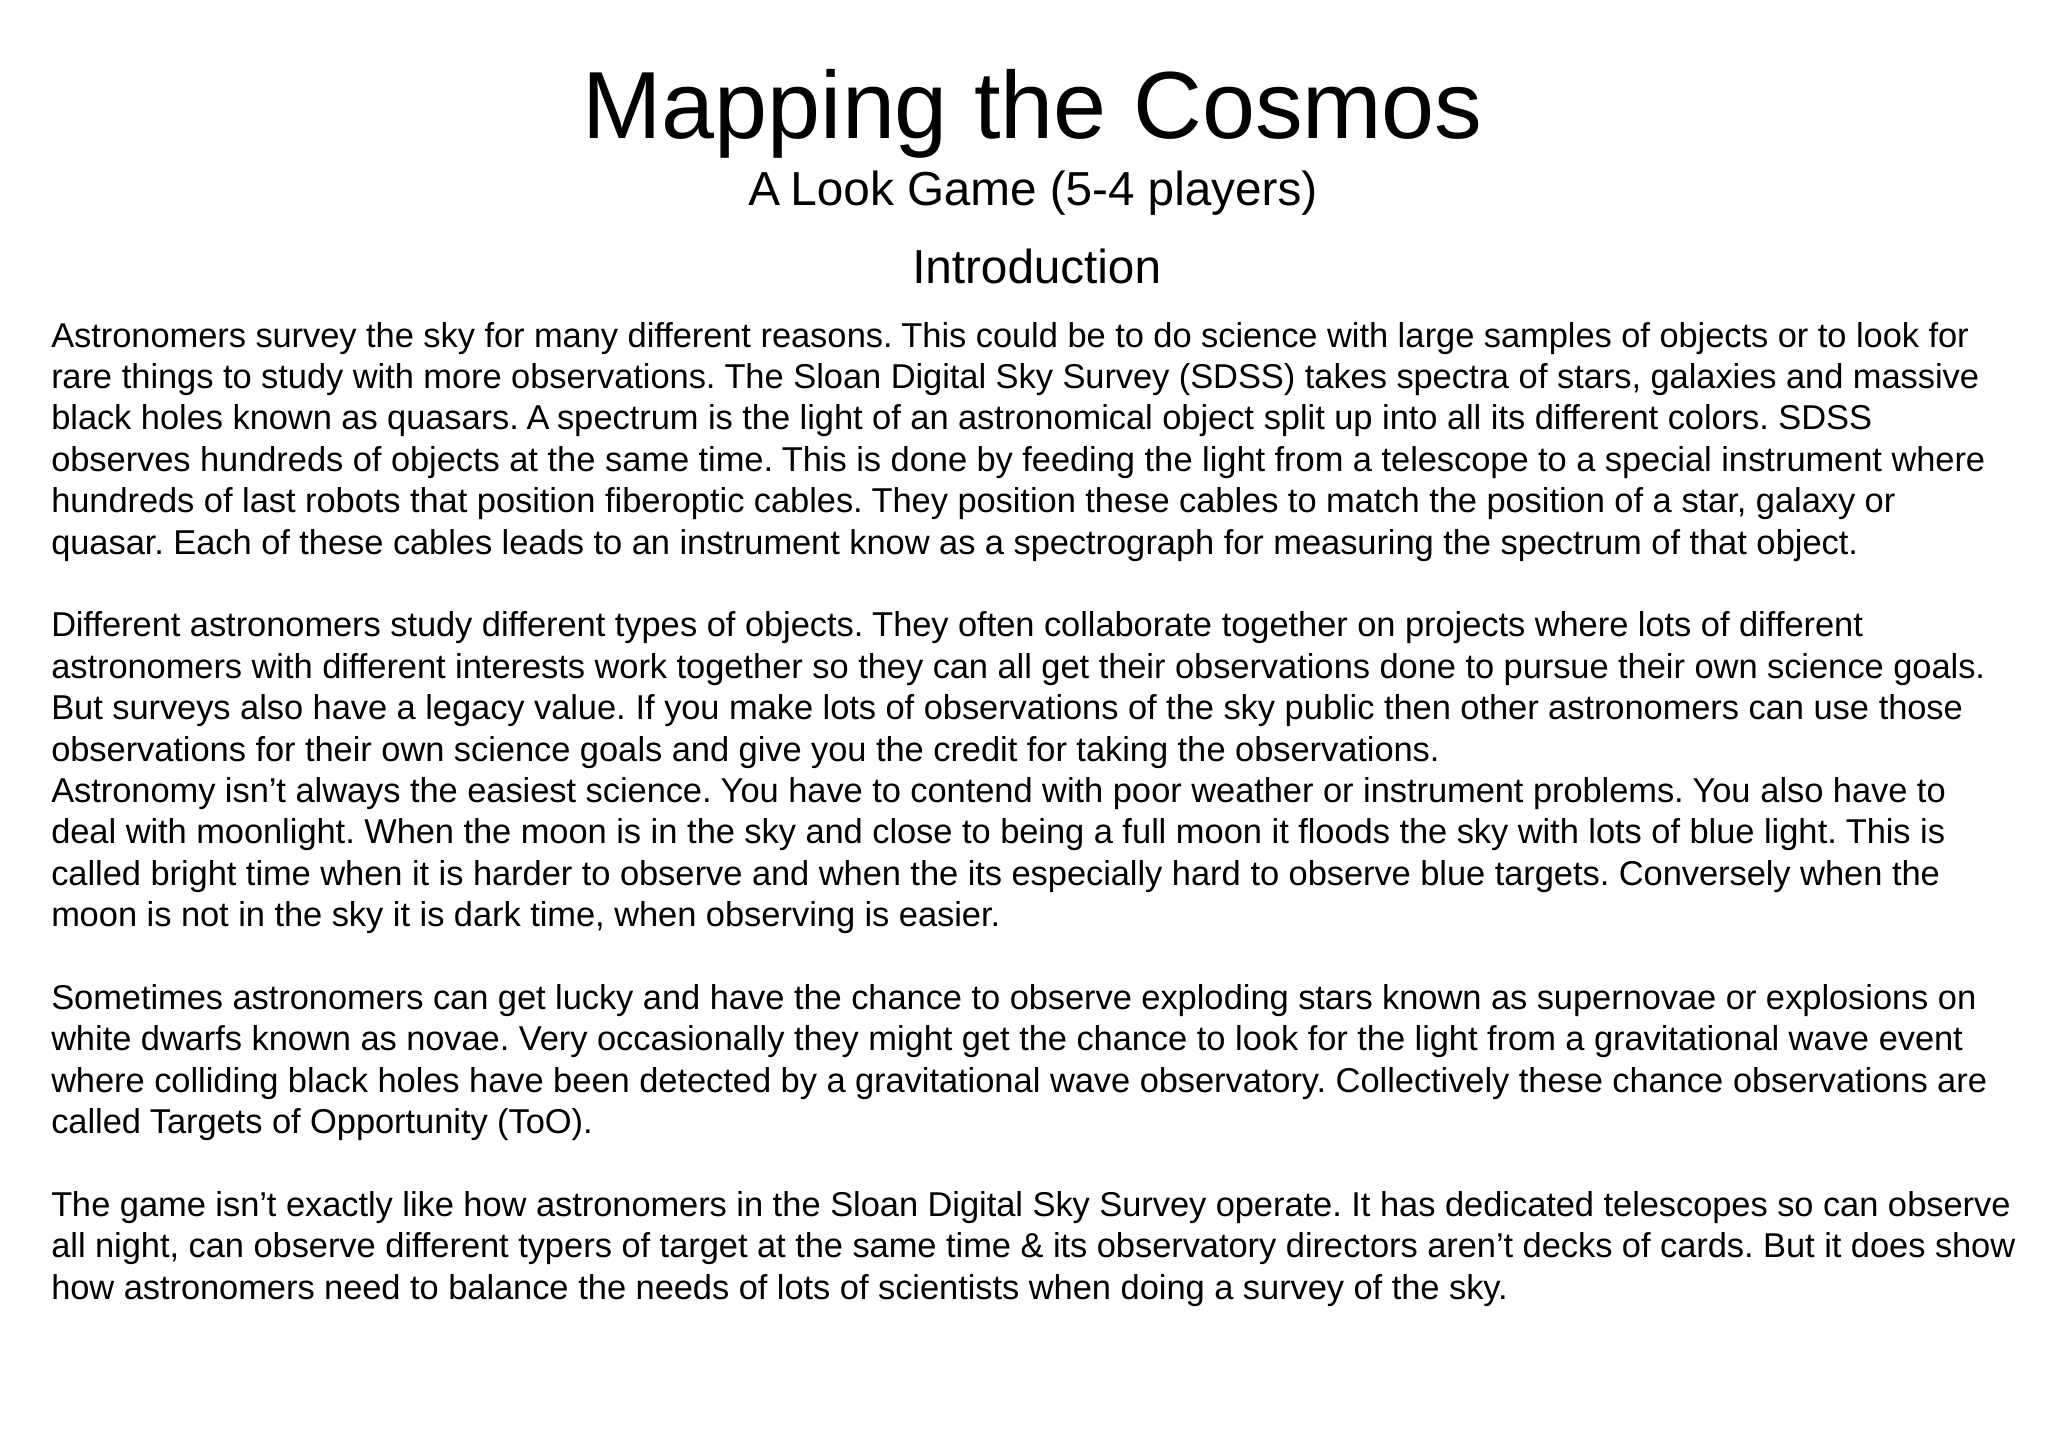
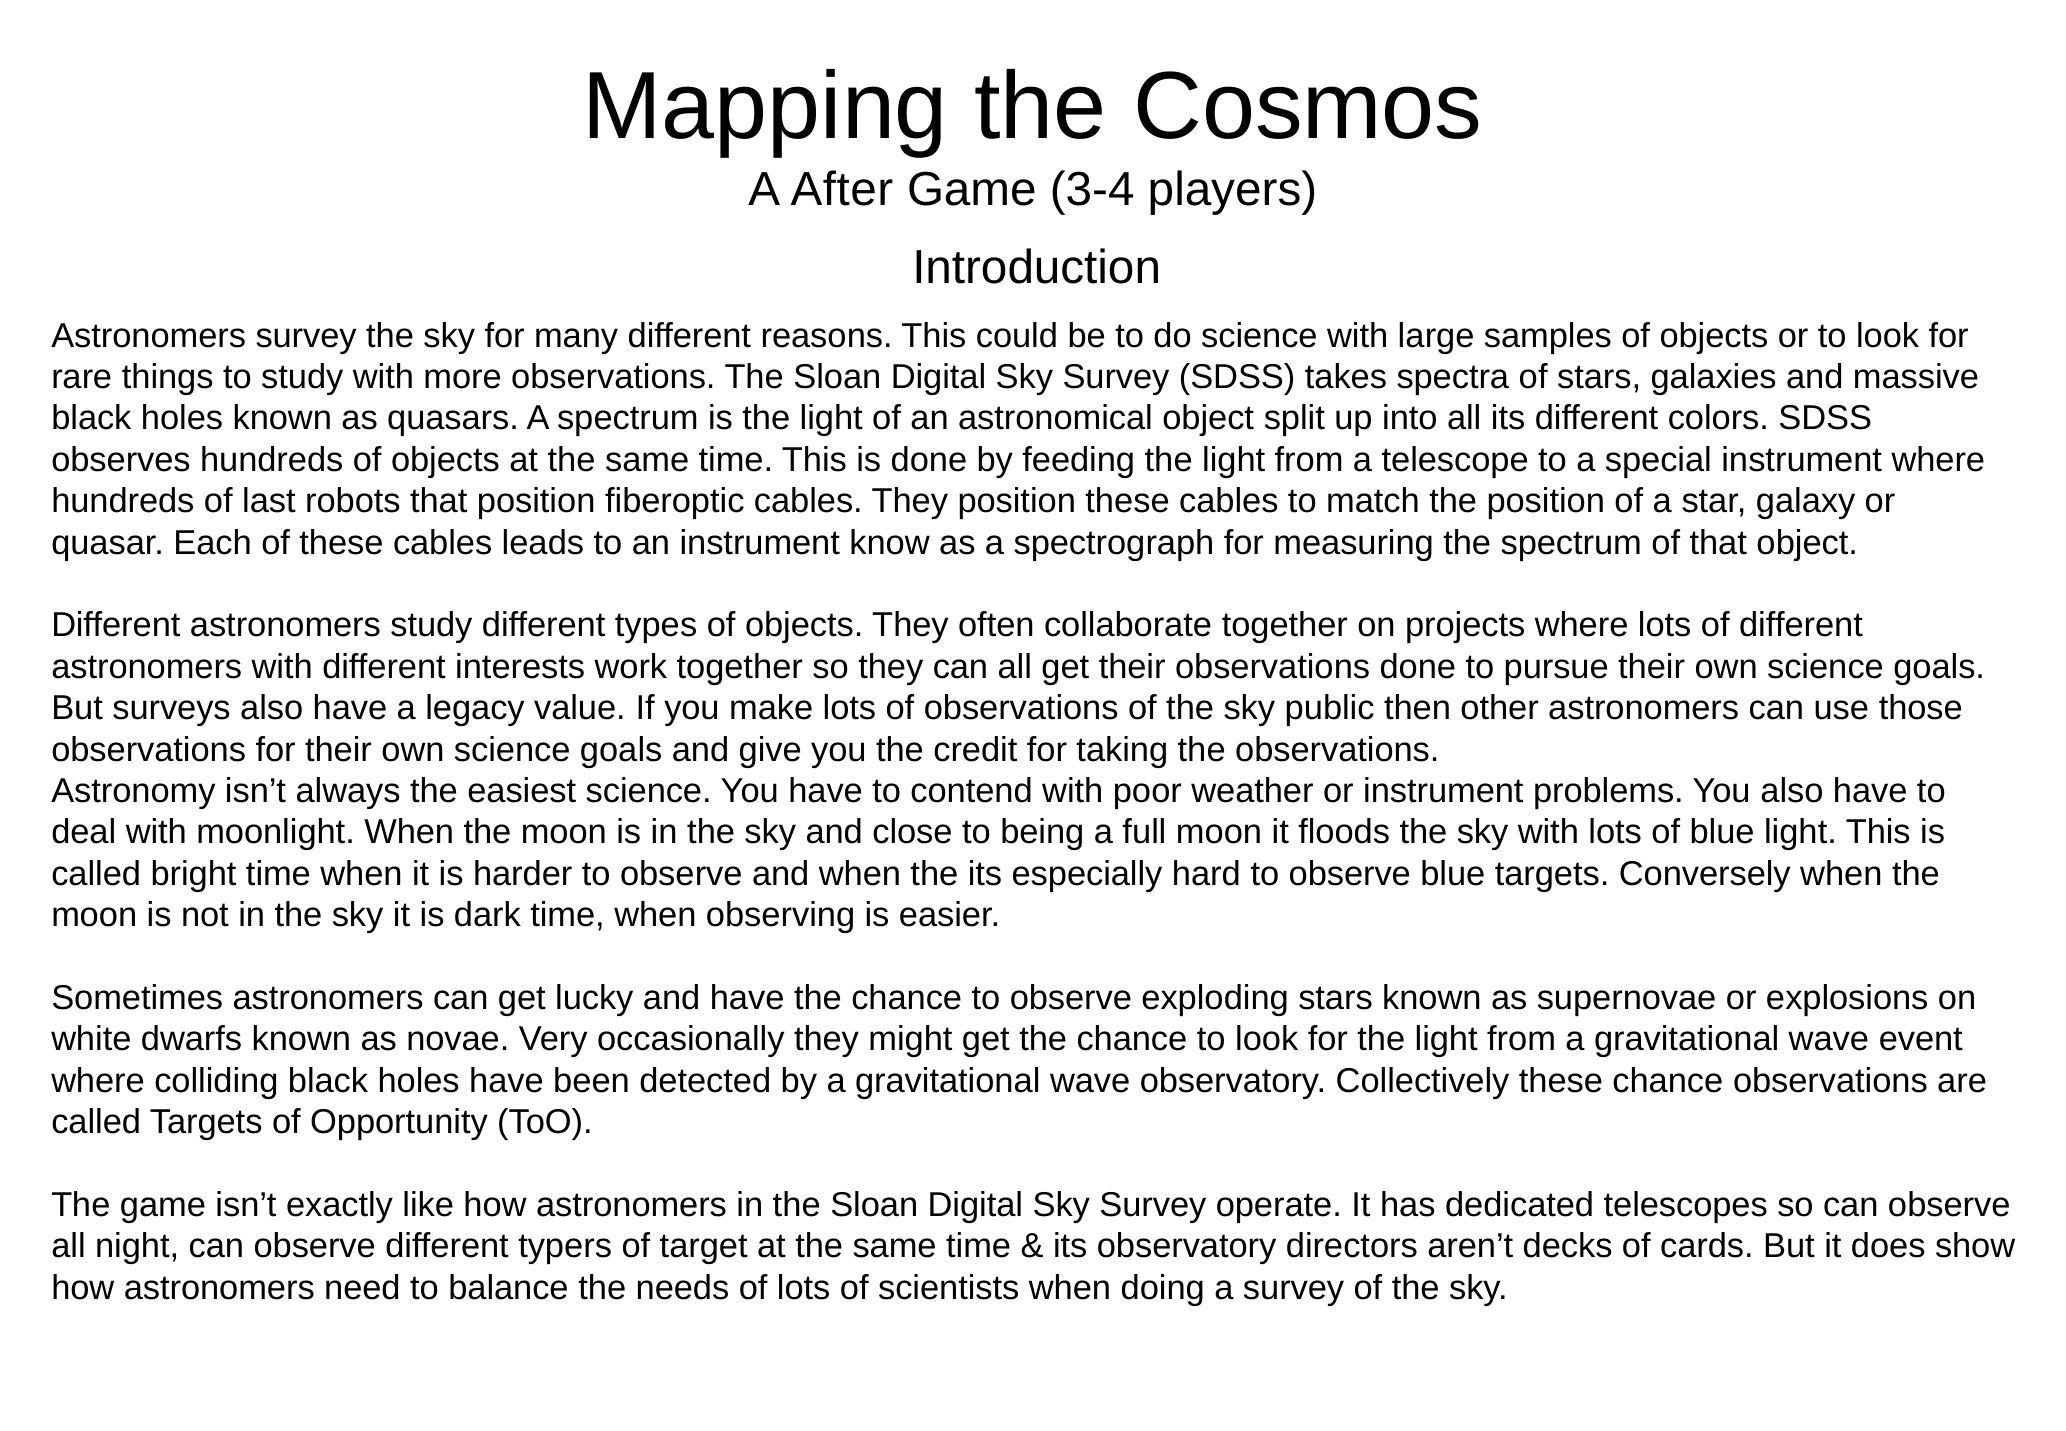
A Look: Look -> After (842, 189)
5-4: 5-4 -> 3-4 (1092, 189)
